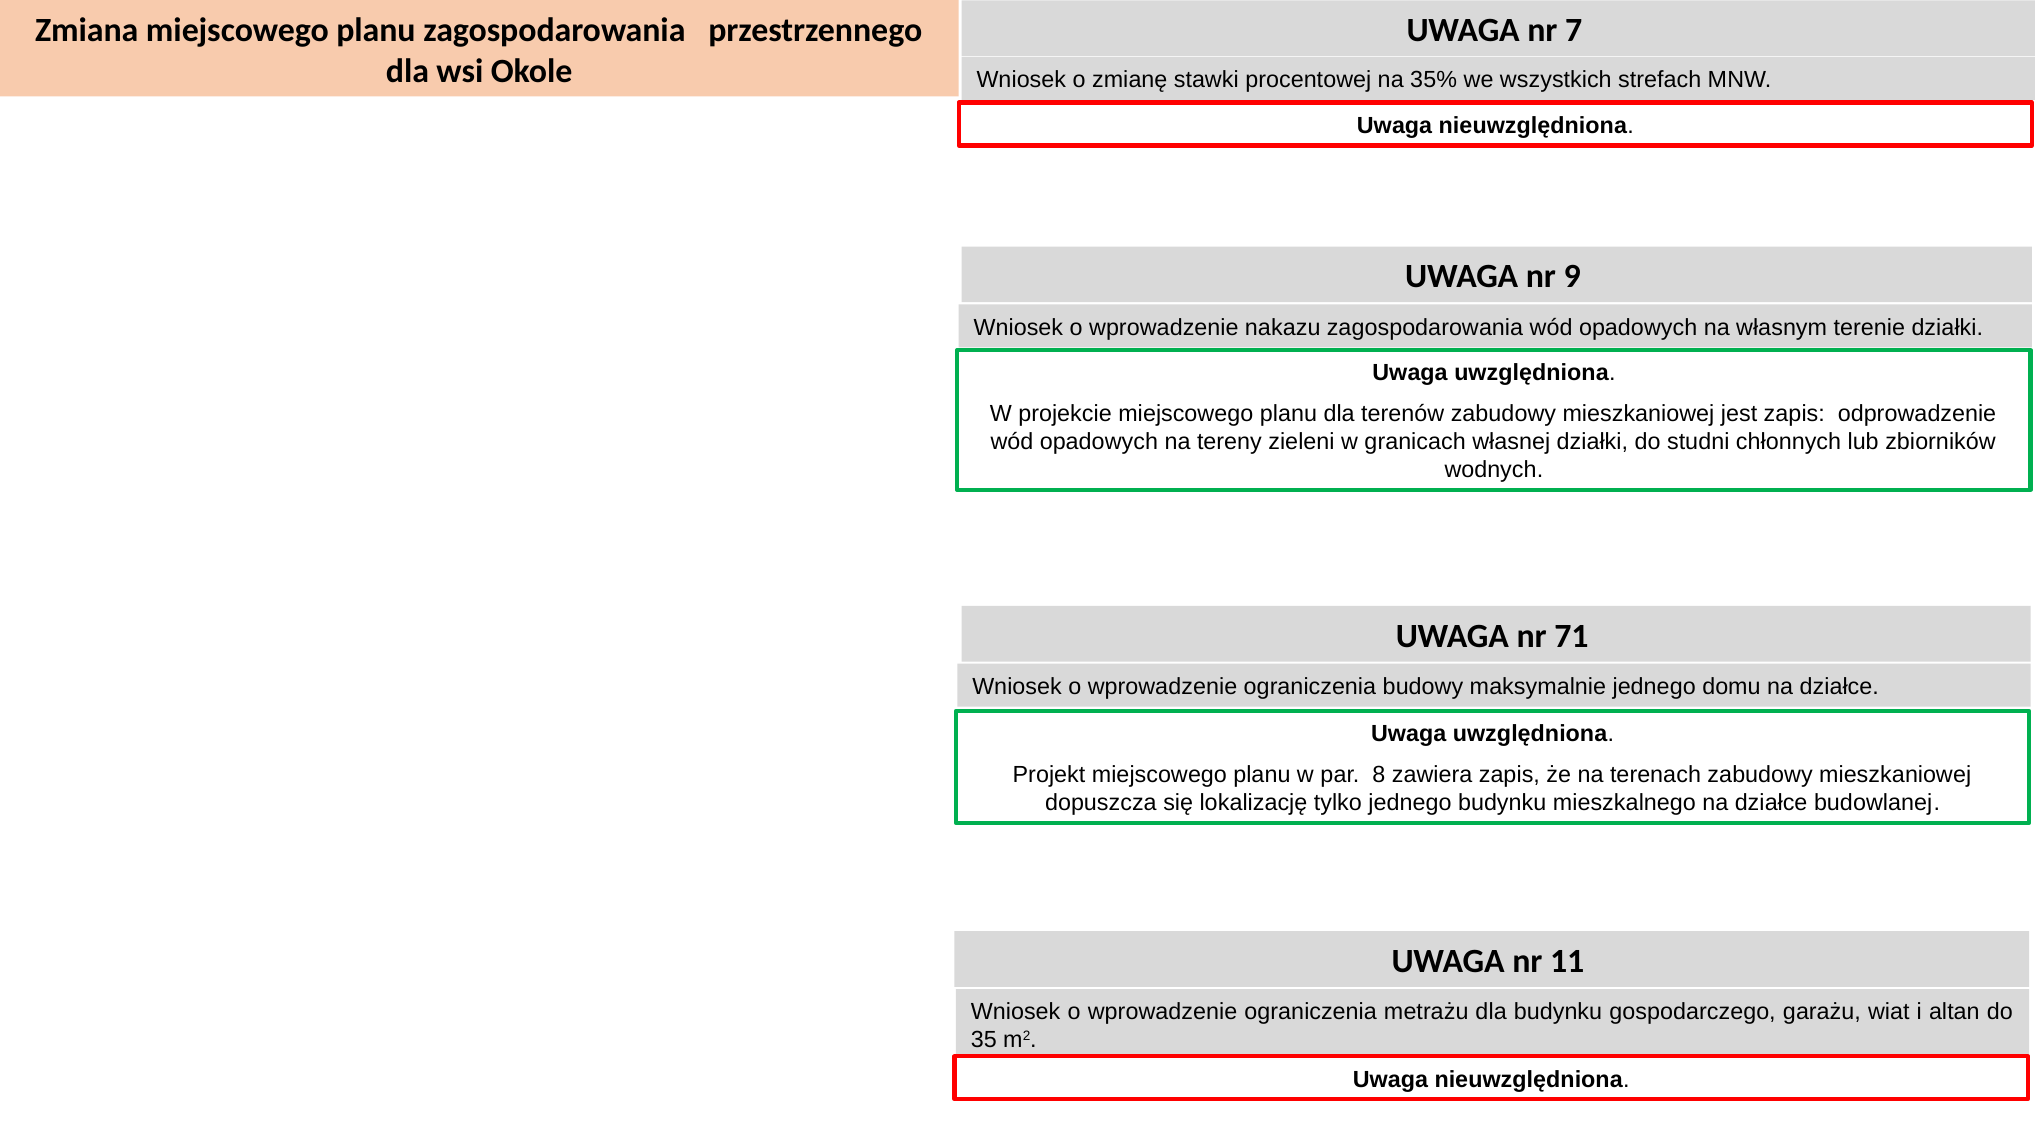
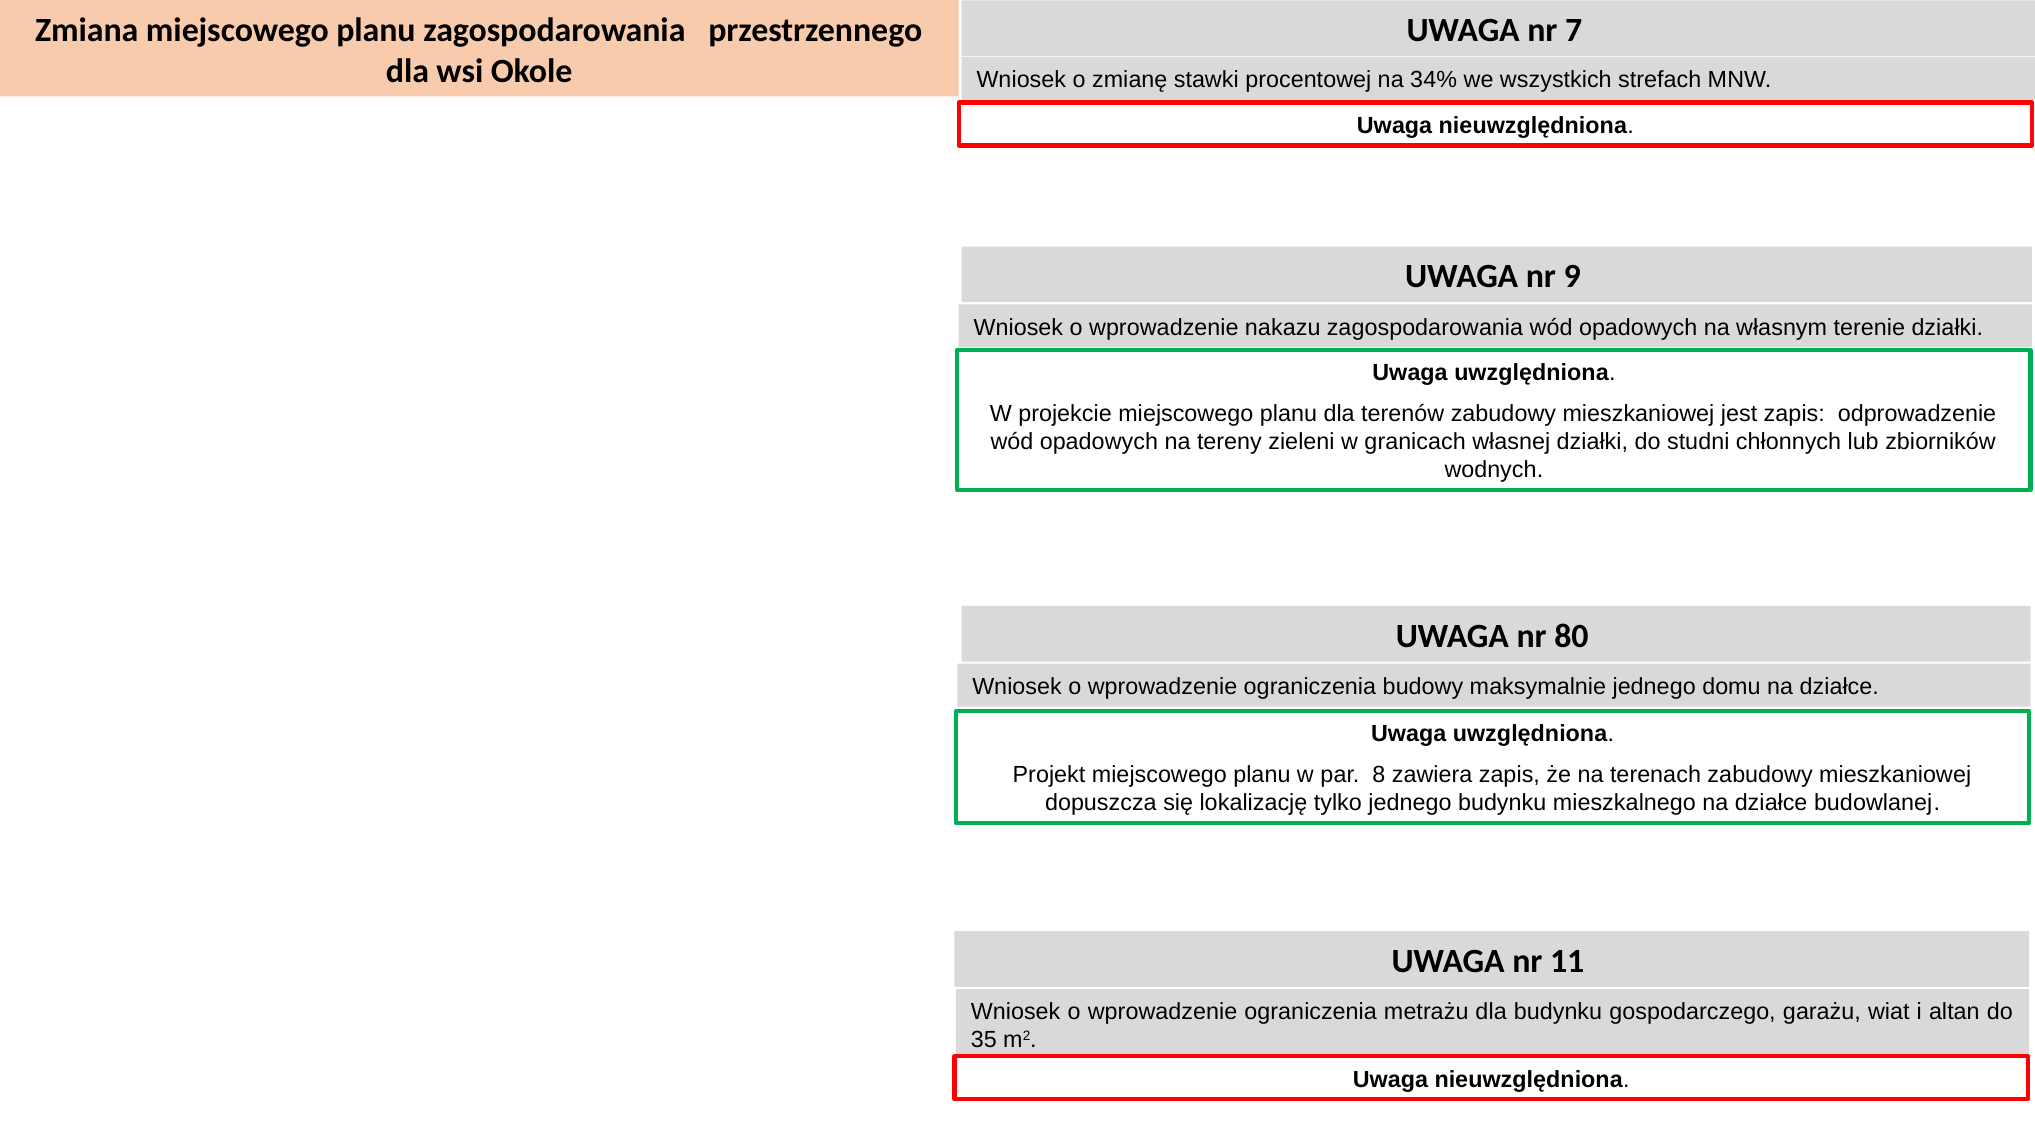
35%: 35% -> 34% (1434, 80)
71: 71 -> 80 (1571, 636)
